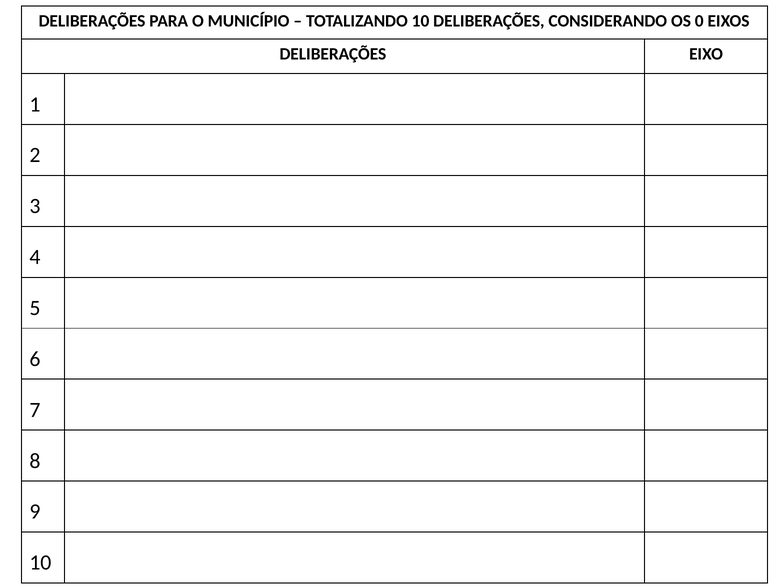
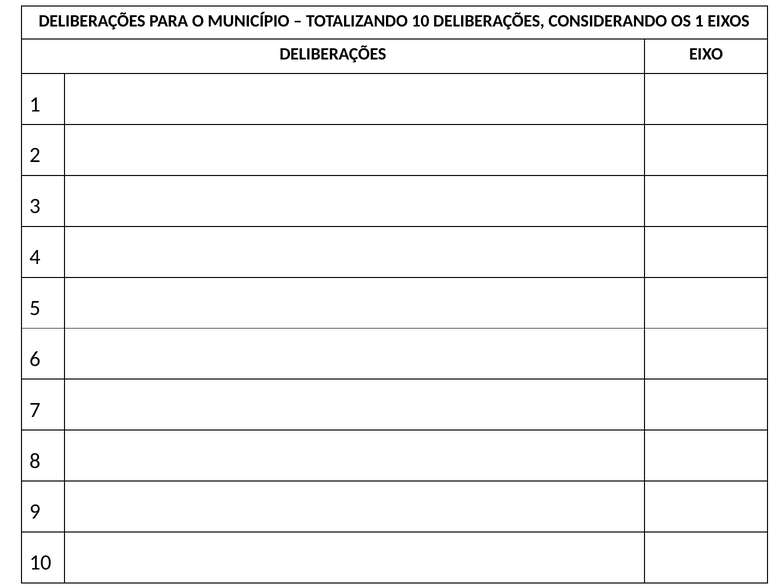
OS 0: 0 -> 1 (699, 21)
